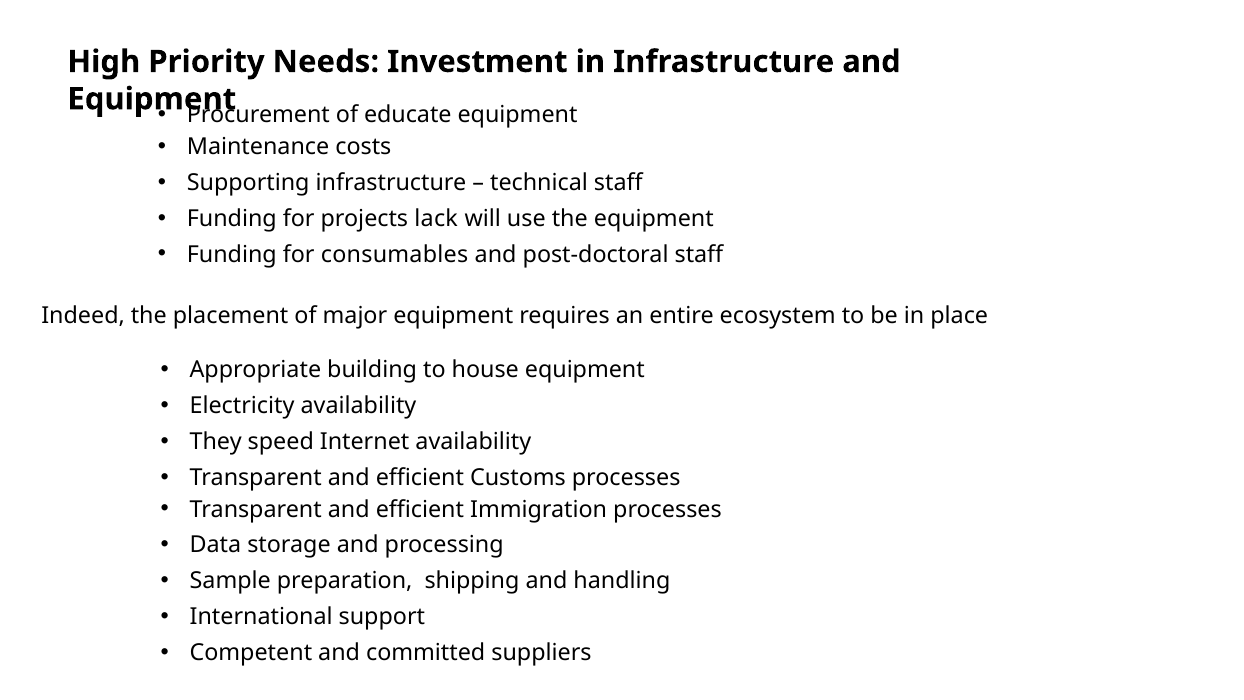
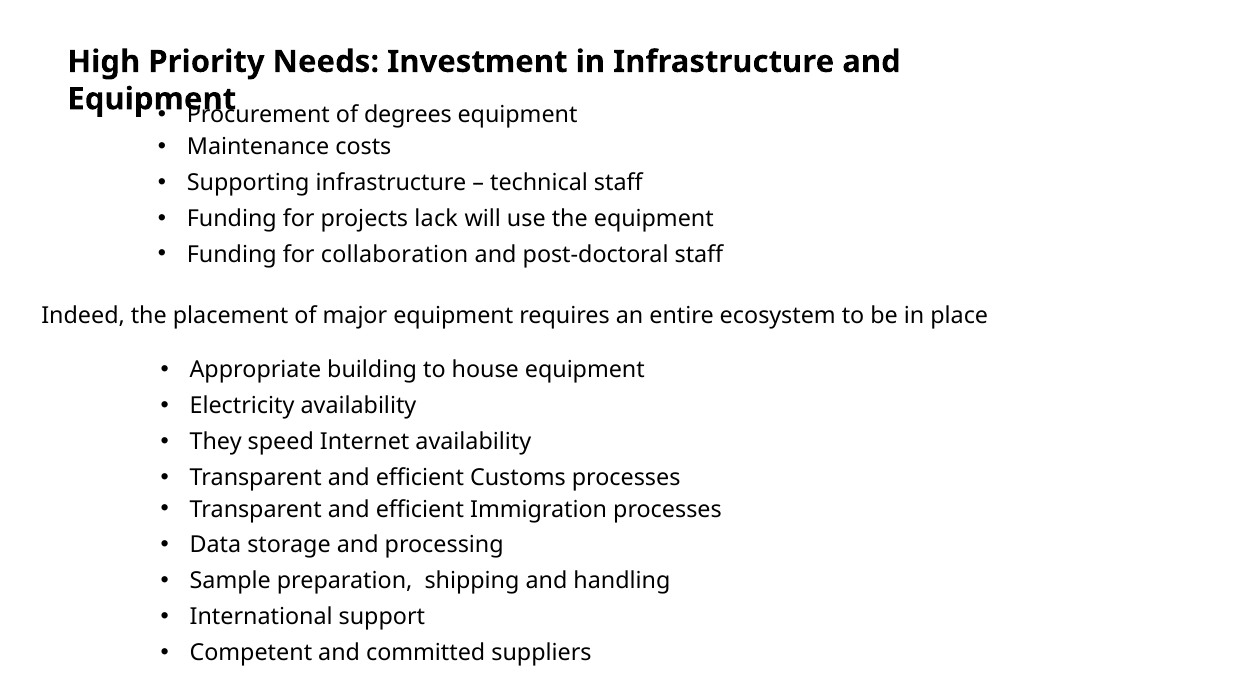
educate: educate -> degrees (408, 115)
consumables: consumables -> collaboration (395, 254)
